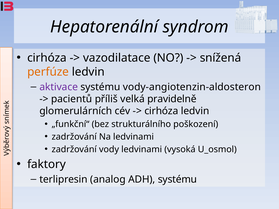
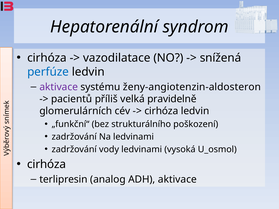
perfúze colour: orange -> blue (48, 72)
vody-angiotenzin-aldosteron: vody-angiotenzin-aldosteron -> ženy-angiotenzin-aldosteron (192, 87)
faktory: faktory -> cirhóza (47, 164)
ADH systému: systému -> aktivace (177, 180)
